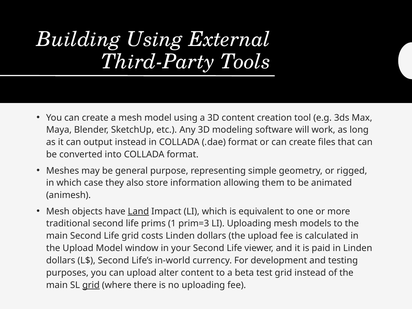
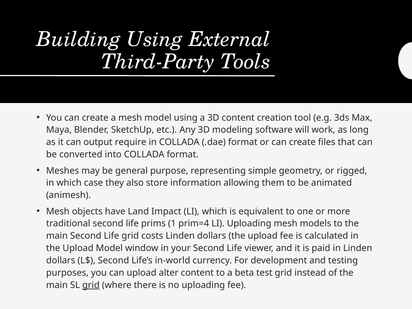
output instead: instead -> require (131, 142)
Land underline: present -> none (138, 211)
prim=3: prim=3 -> prim=4 (194, 224)
